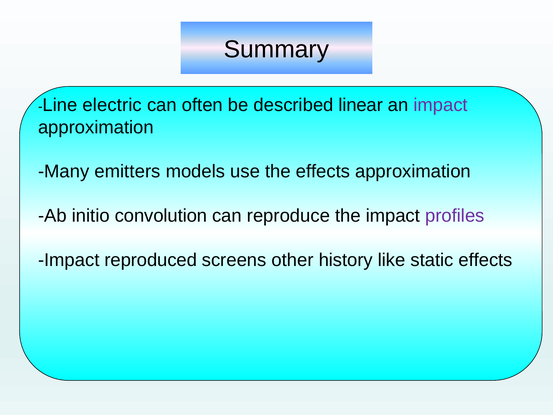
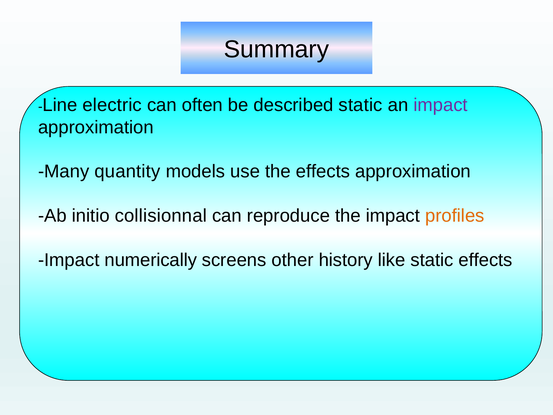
described linear: linear -> static (361, 105)
emitters: emitters -> quantity (127, 171)
convolution: convolution -> collisionnal (161, 216)
profiles colour: purple -> orange (455, 216)
reproduced: reproduced -> numerically (151, 260)
